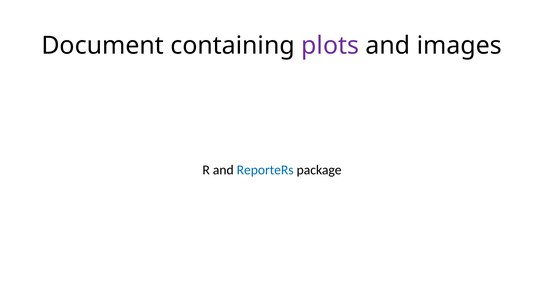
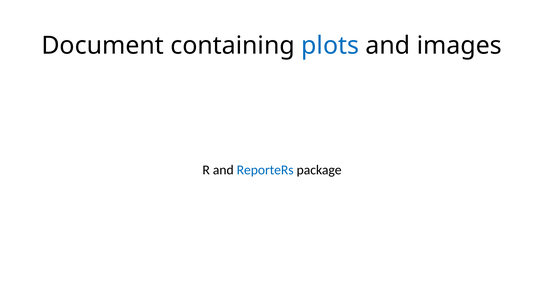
plots colour: purple -> blue (330, 45)
